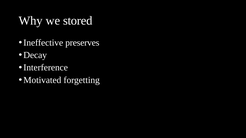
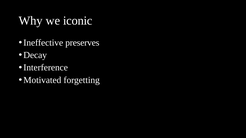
stored: stored -> iconic (78, 21)
